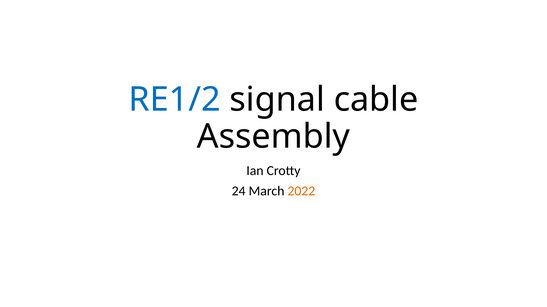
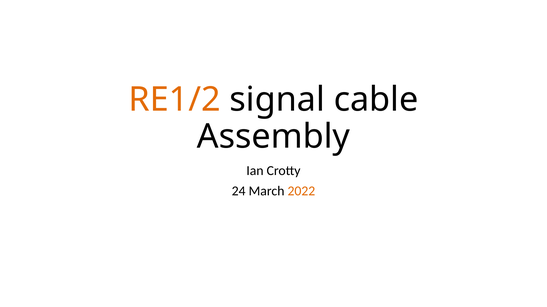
RE1/2 colour: blue -> orange (175, 100)
